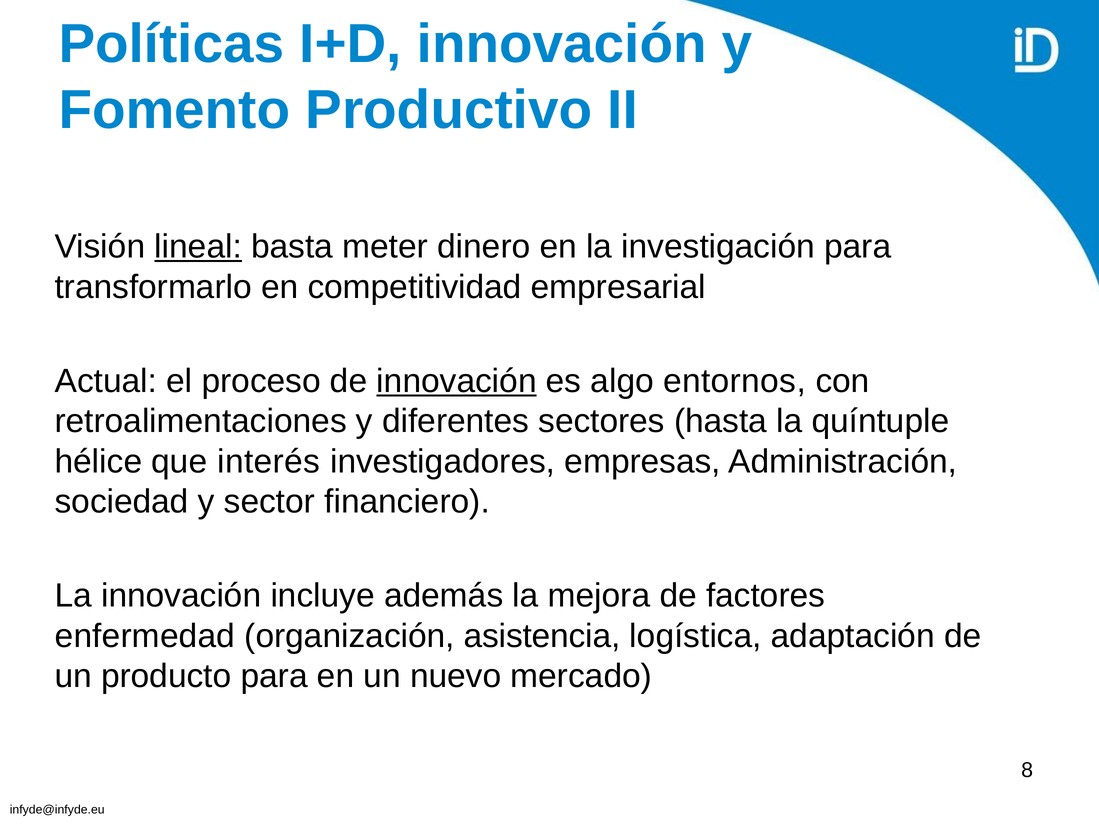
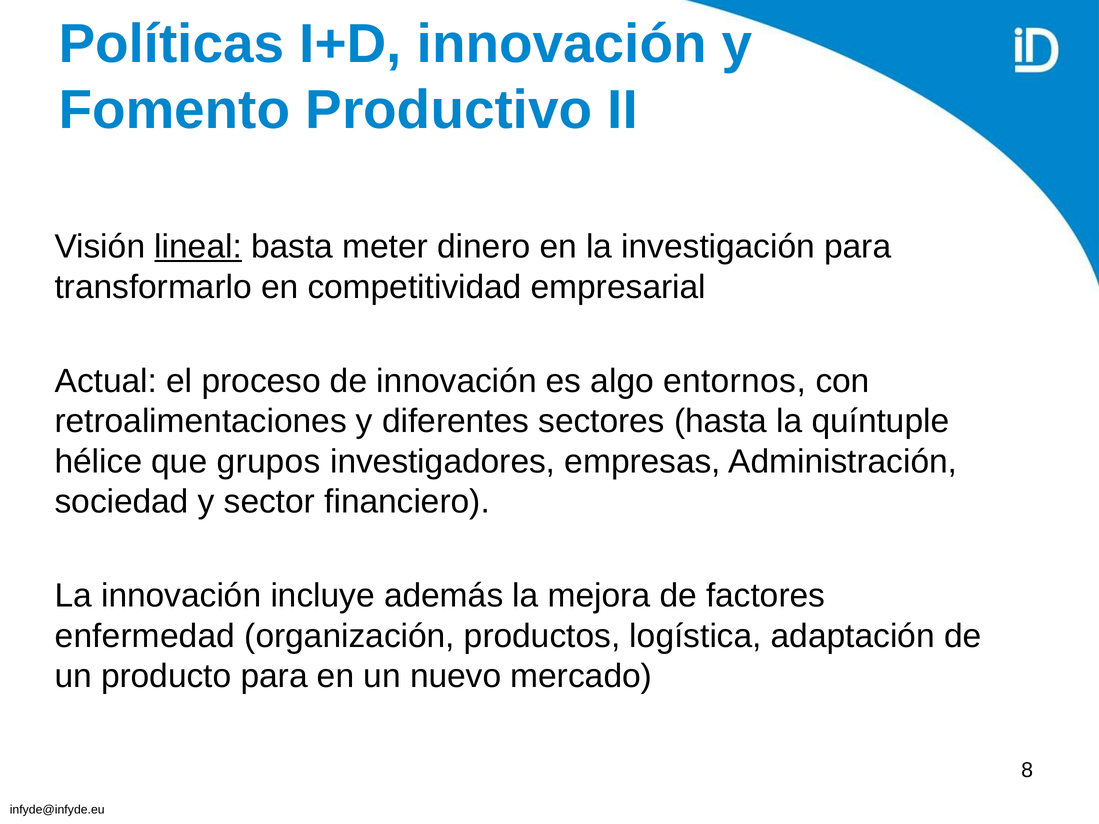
innovación underline: present -> none (457, 381)
interés: interés -> grupos (269, 462)
asistencia: asistencia -> productos (542, 636)
